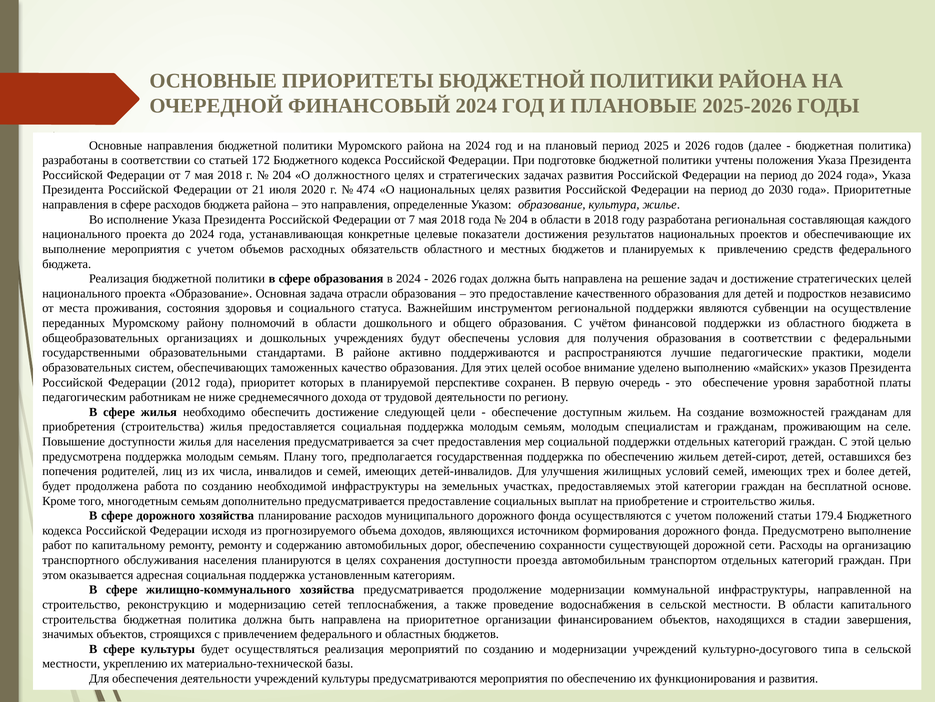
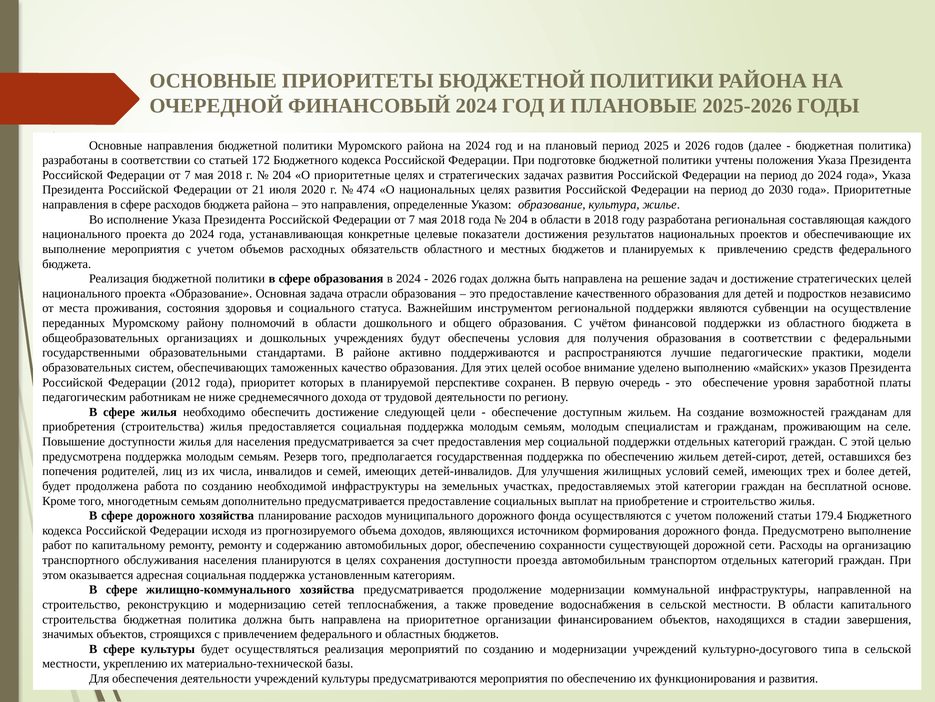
О должностного: должностного -> приоритетные (352, 175)
Плану: Плану -> Резерв (301, 456)
